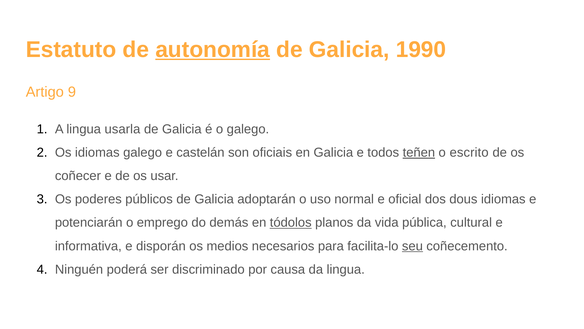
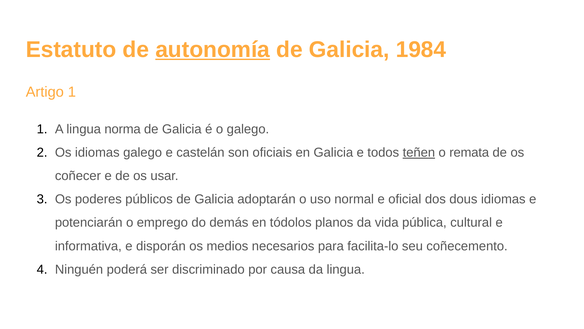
1990: 1990 -> 1984 (421, 49)
Artigo 9: 9 -> 1 (72, 92)
usarla: usarla -> norma (123, 129)
escrito: escrito -> remata (469, 152)
tódolos underline: present -> none (291, 222)
seu underline: present -> none (412, 246)
